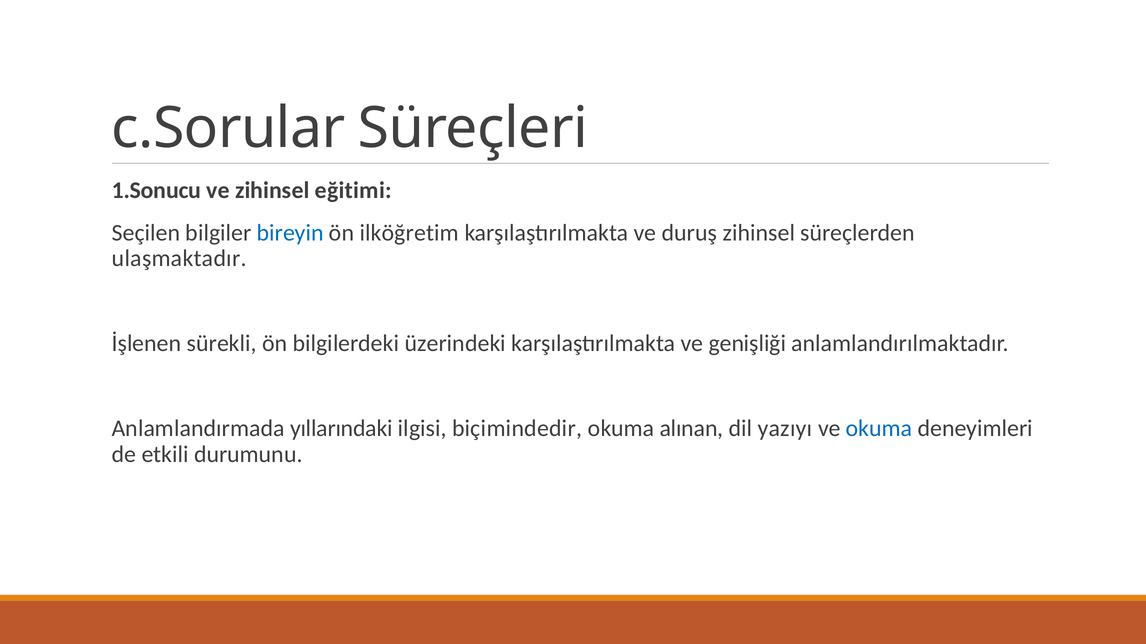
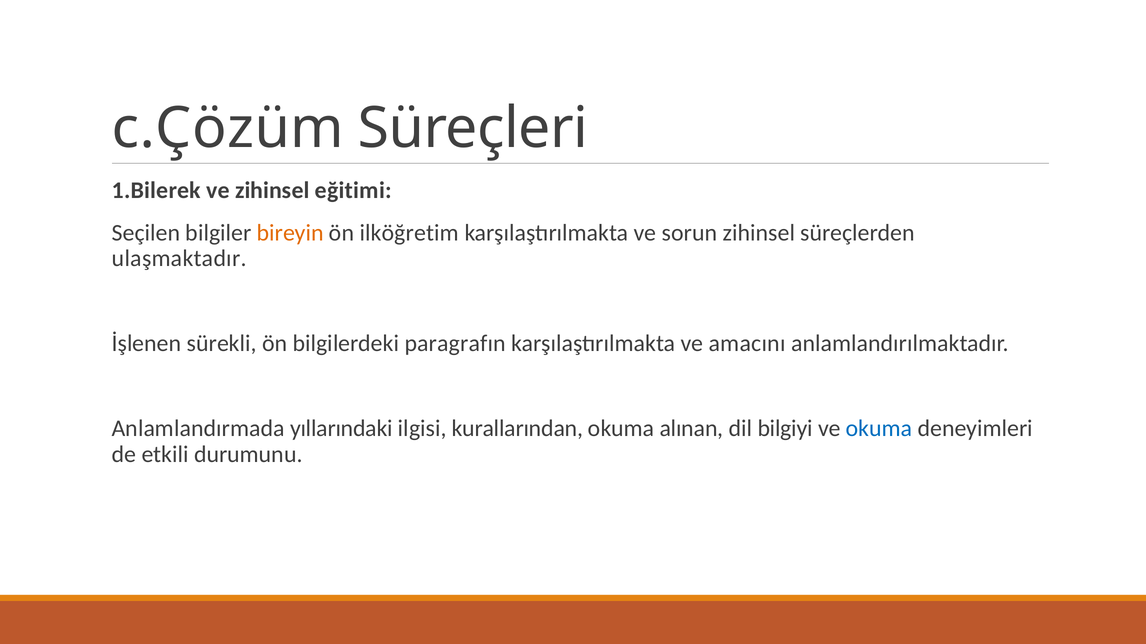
c.Sorular: c.Sorular -> c.Çözüm (228, 128)
1.Sonucu: 1.Sonucu -> 1.Bilerek (156, 191)
bireyin colour: blue -> orange (290, 233)
duruş: duruş -> sorun (689, 233)
üzerindeki: üzerindeki -> paragrafın (455, 344)
genişliği: genişliği -> amacını (747, 344)
biçimindedir: biçimindedir -> kurallarından (517, 429)
yazıyı: yazıyı -> bilgiyi (785, 429)
